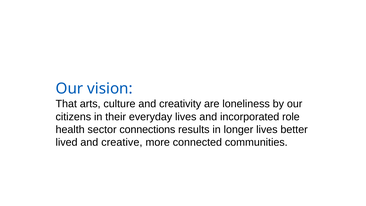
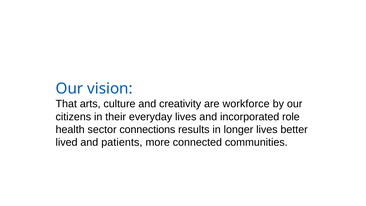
loneliness: loneliness -> workforce (246, 104)
creative: creative -> patients (122, 142)
